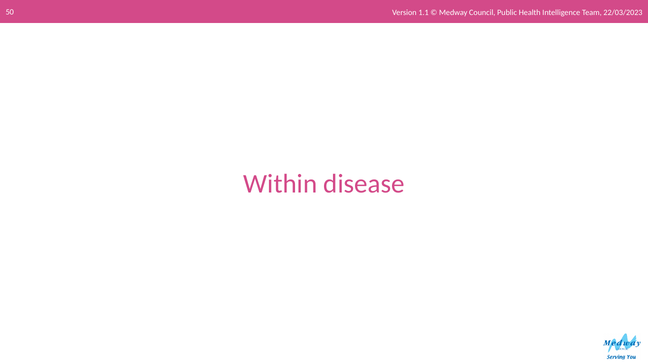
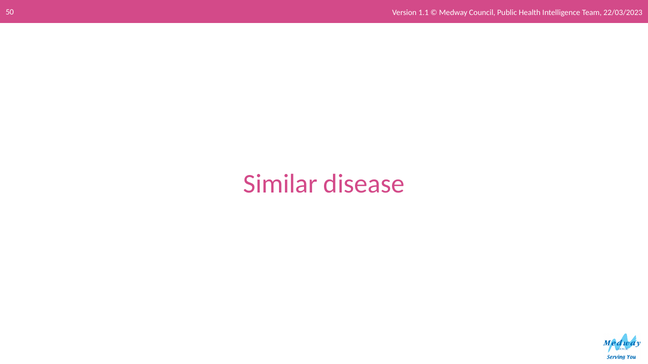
Within: Within -> Similar (280, 184)
